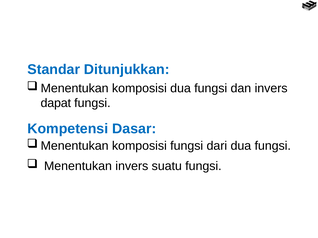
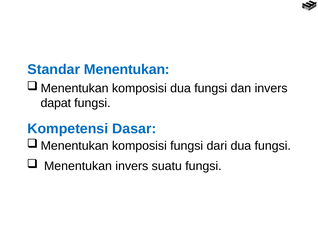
Standar Ditunjukkan: Ditunjukkan -> Menentukan (127, 70)
